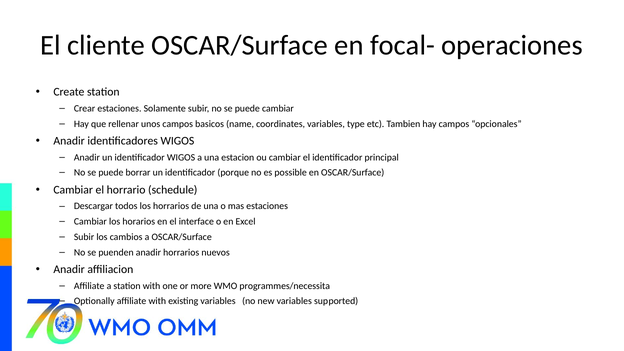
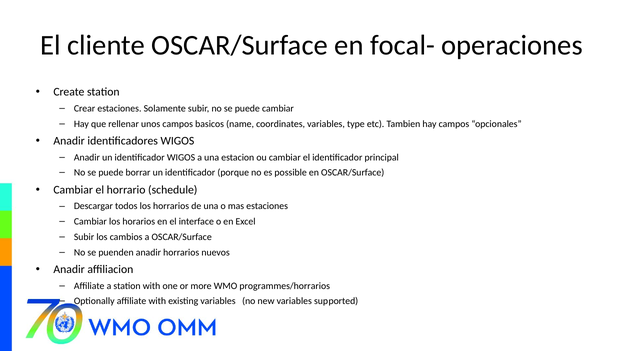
programmes/necessita: programmes/necessita -> programmes/horrarios (285, 286)
